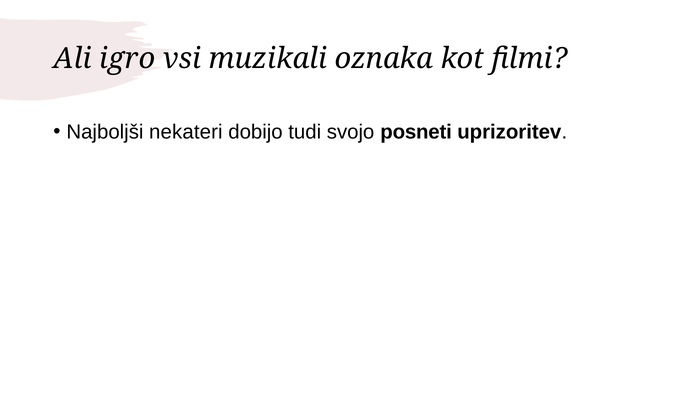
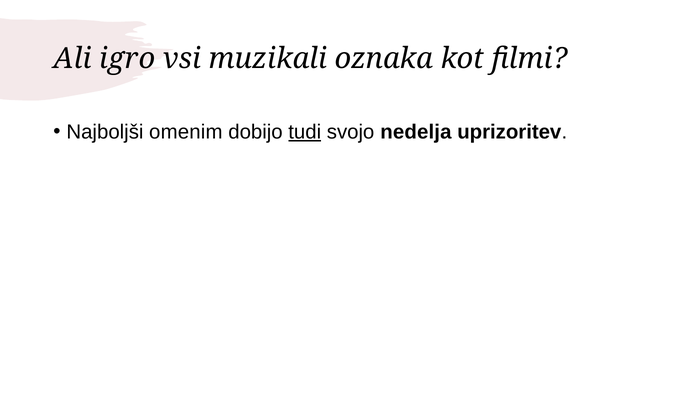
nekateri: nekateri -> omenim (186, 132)
tudi underline: none -> present (305, 132)
posneti: posneti -> nedelja (416, 132)
